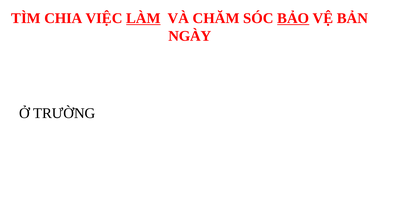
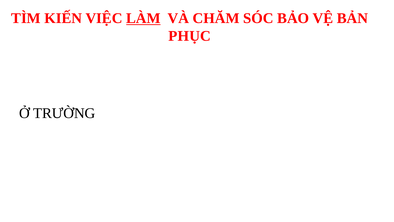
CHIA: CHIA -> KIẾN (63, 18)
BẢO underline: present -> none (293, 18)
NGÀY: NGÀY -> PHỤC (190, 36)
